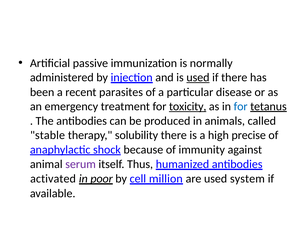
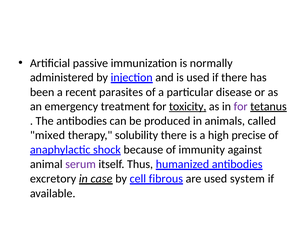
used underline: present -> none (198, 78)
for colour: blue -> purple (241, 107)
stable: stable -> mixed (48, 135)
activated: activated -> excretory (53, 179)
poor: poor -> case (101, 179)
million: million -> fibrous (166, 179)
